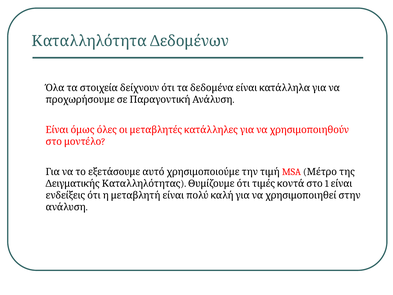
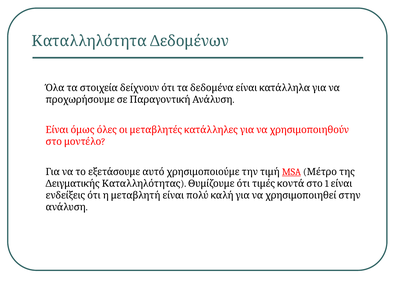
MSA underline: none -> present (291, 172)
